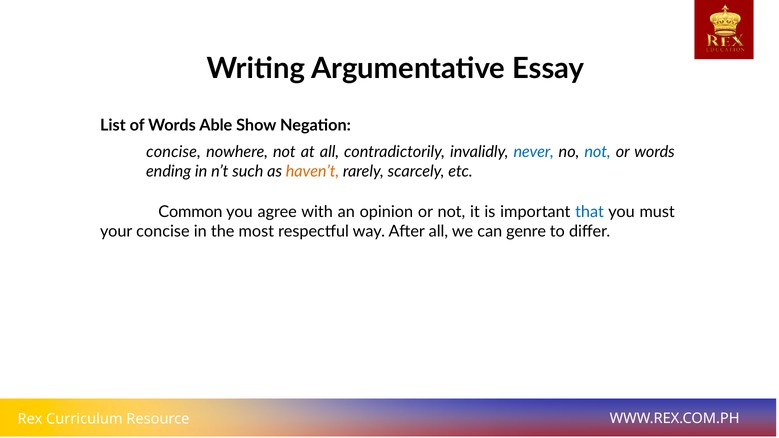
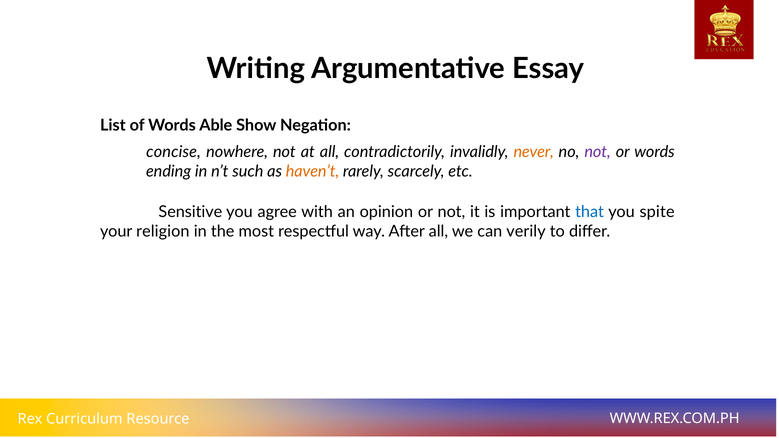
never colour: blue -> orange (534, 152)
not colour: blue -> purple (598, 152)
Common: Common -> Sensitive (190, 212)
must: must -> spite (657, 212)
your concise: concise -> religion (163, 231)
genre: genre -> verily (526, 231)
